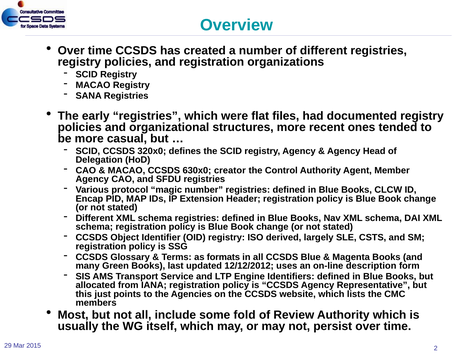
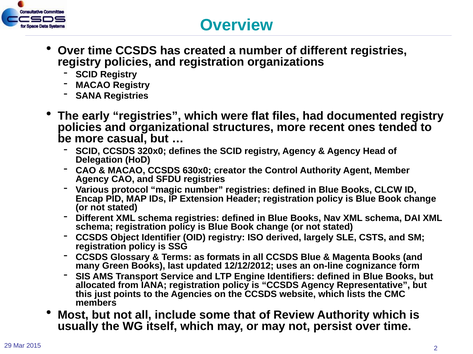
description: description -> cognizance (371, 266)
fold: fold -> that (245, 316)
